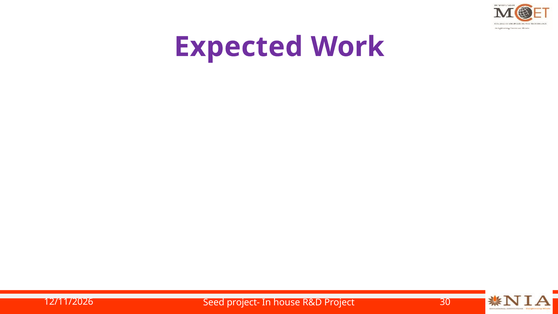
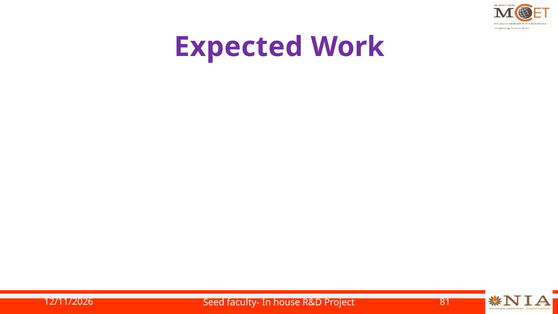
project-: project- -> faculty- (243, 302)
30: 30 -> 81 (445, 302)
